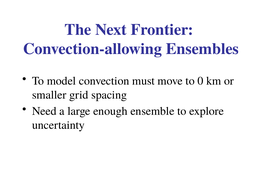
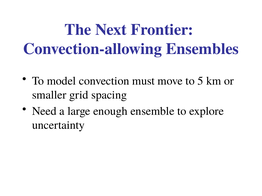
0: 0 -> 5 (200, 81)
